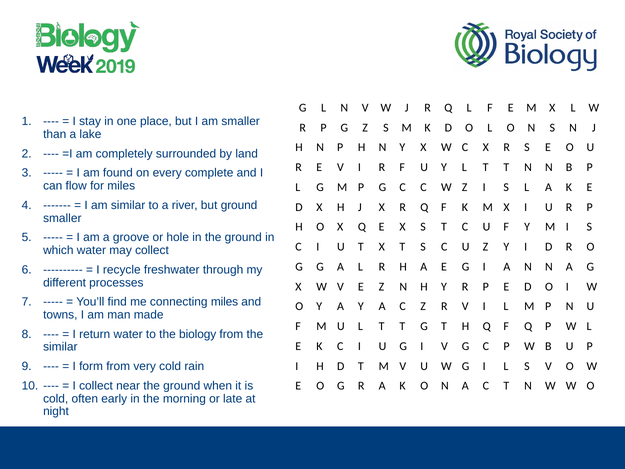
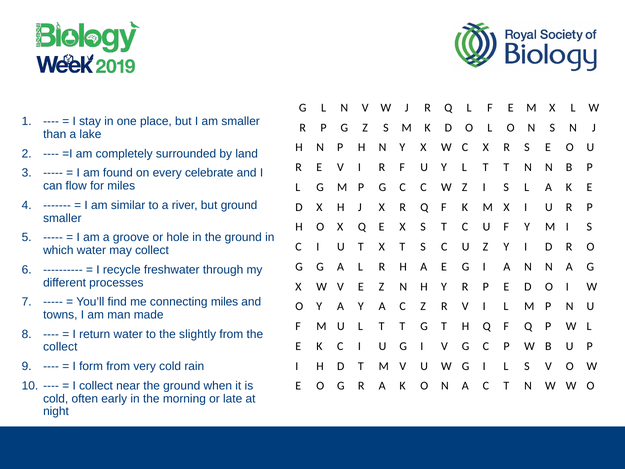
complete: complete -> celebrate (209, 173)
biology: biology -> slightly (198, 334)
similar: similar -> collect (60, 347)
